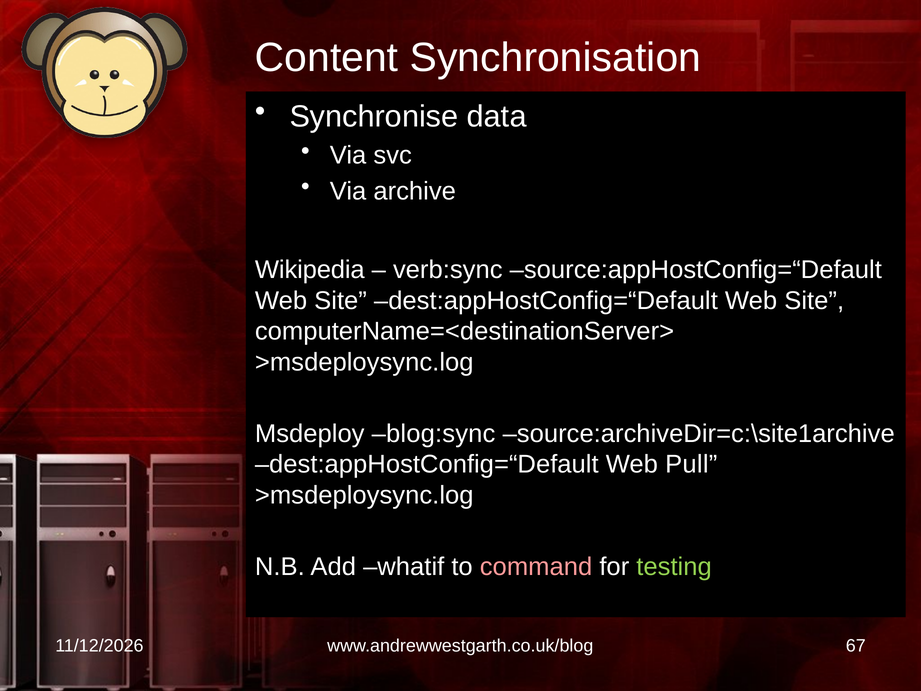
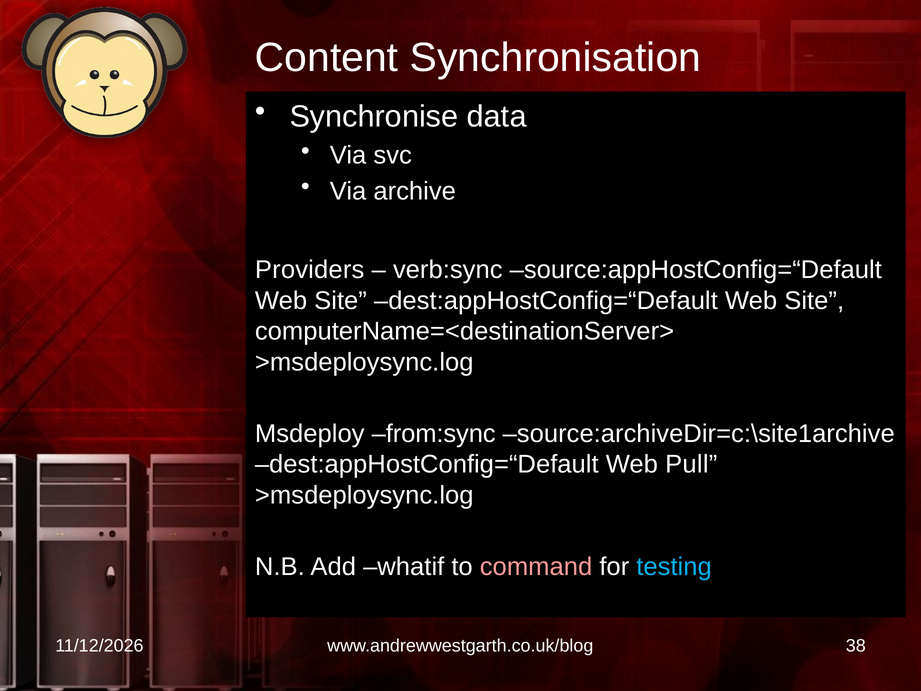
Wikipedia: Wikipedia -> Providers (310, 270)
blog:sync: blog:sync -> from:sync (434, 434)
testing colour: light green -> light blue (674, 567)
67: 67 -> 38 (856, 646)
